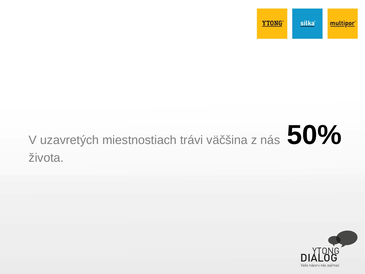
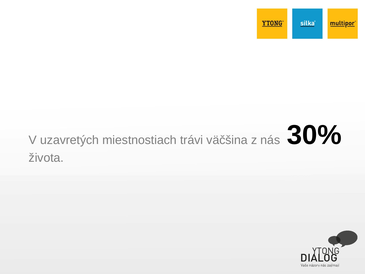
50%: 50% -> 30% (314, 135)
